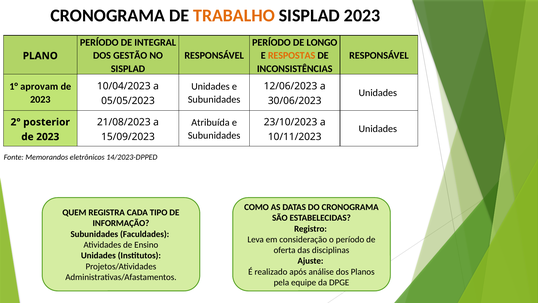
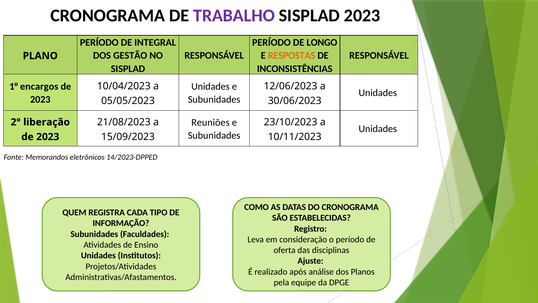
TRABALHO colour: orange -> purple (234, 15)
aprovam: aprovam -> encargos (39, 86)
Atribuída: Atribuída -> Reuniões (210, 122)
posterior: posterior -> liberação (47, 122)
